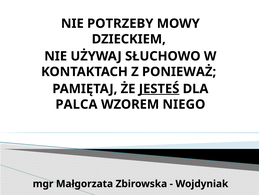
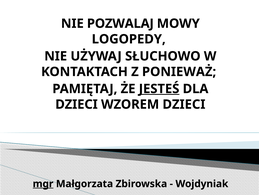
POTRZEBY: POTRZEBY -> POZWALAJ (120, 23)
DZIECKIEM: DZIECKIEM -> LOGOPEDY (129, 39)
PALCA: PALCA -> DZIECI (77, 104)
WZOREM NIEGO: NIEGO -> DZIECI (184, 104)
mgr underline: none -> present (43, 183)
